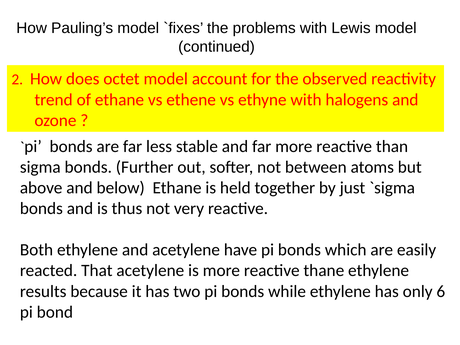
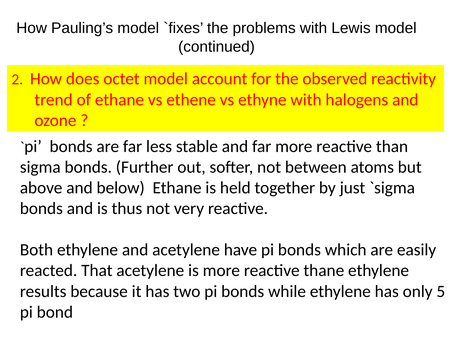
6: 6 -> 5 (441, 291)
